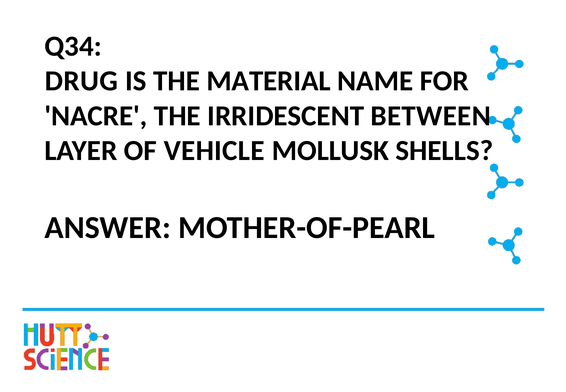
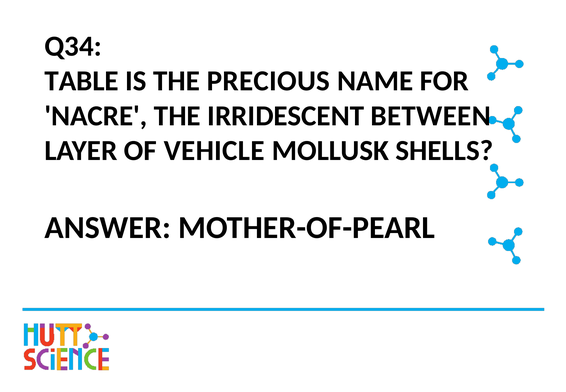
DRUG: DRUG -> TABLE (82, 81)
MATERIAL: MATERIAL -> PRECIOUS (268, 81)
